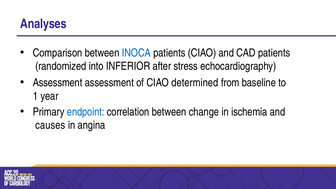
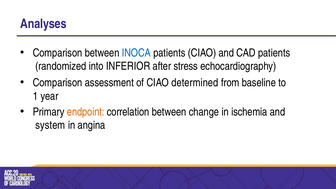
Assessment: Assessment -> Comparison (58, 83)
endpoint colour: blue -> orange (86, 112)
causes: causes -> system (50, 125)
